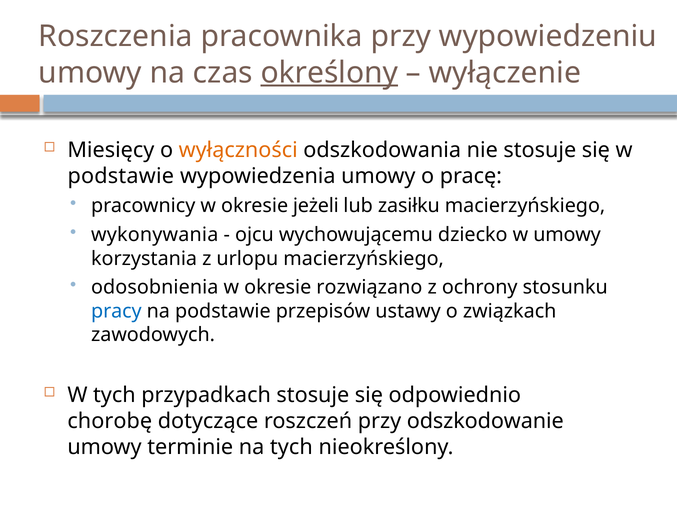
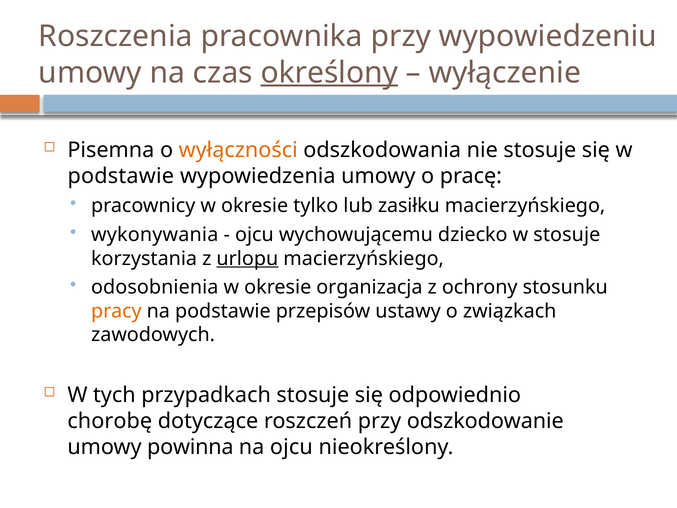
Miesięcy: Miesięcy -> Pisemna (111, 150)
jeżeli: jeżeli -> tylko (316, 206)
w umowy: umowy -> stosuje (567, 235)
urlopu underline: none -> present (247, 258)
rozwiązano: rozwiązano -> organizacja (369, 287)
pracy colour: blue -> orange (116, 311)
terminie: terminie -> powinna (190, 447)
na tych: tych -> ojcu (291, 447)
